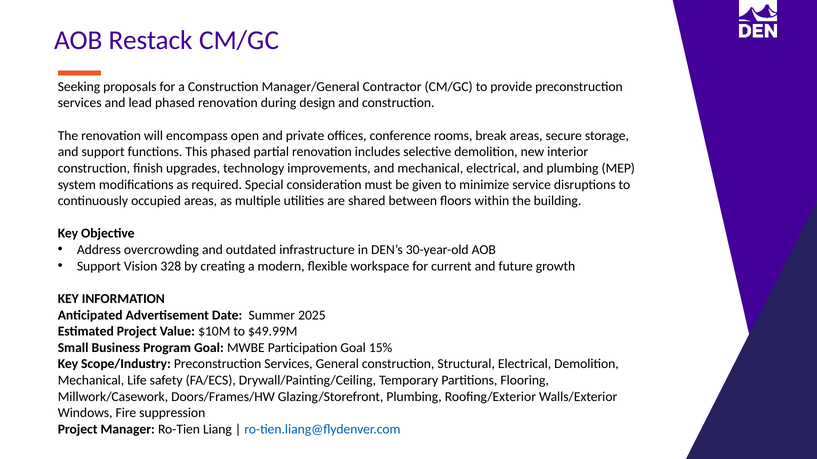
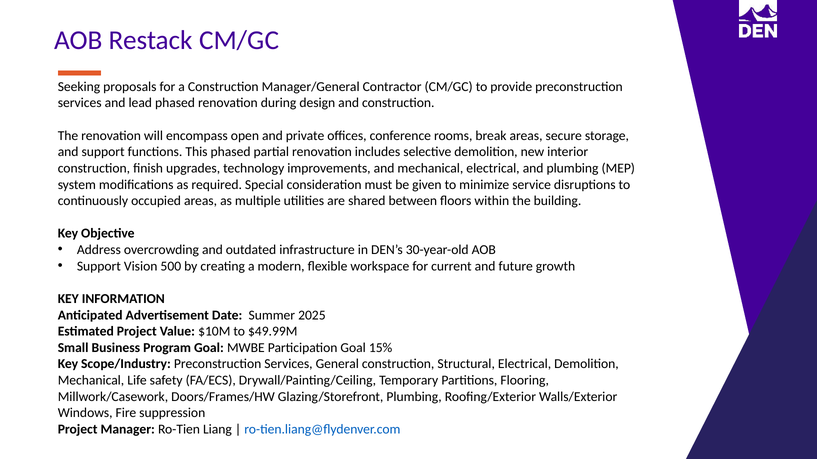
328: 328 -> 500 (171, 266)
